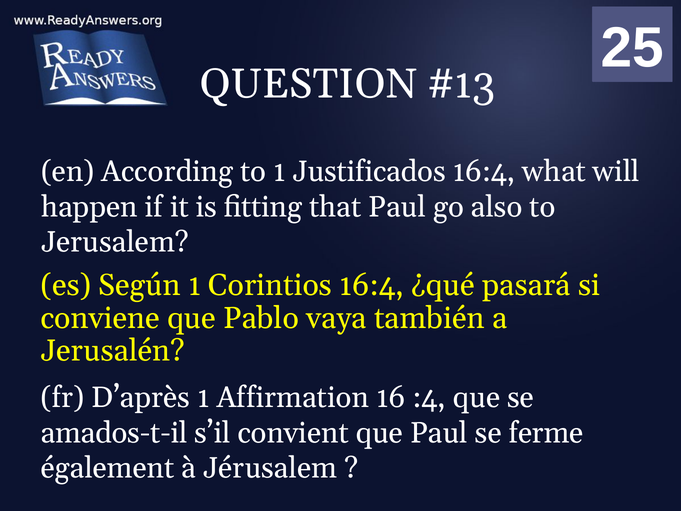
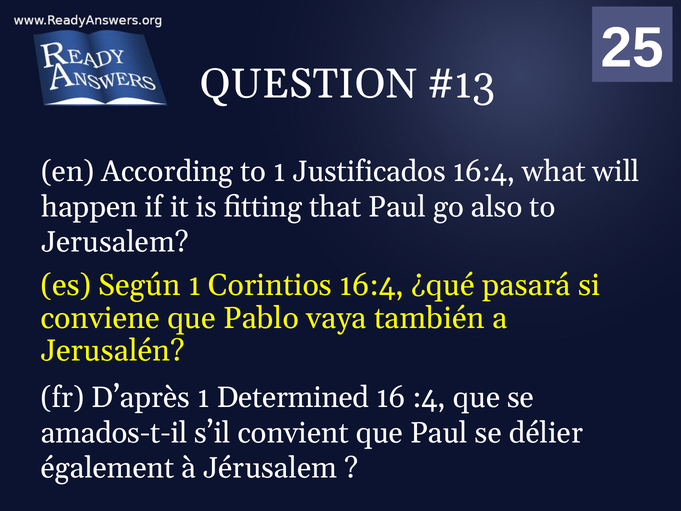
Affirmation: Affirmation -> Determined (293, 398)
ferme: ferme -> délier (546, 433)
